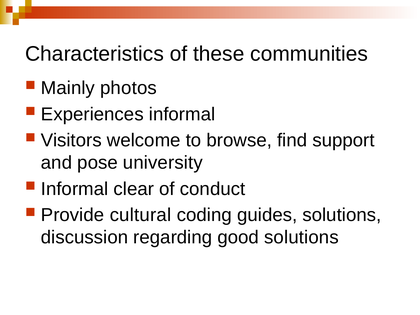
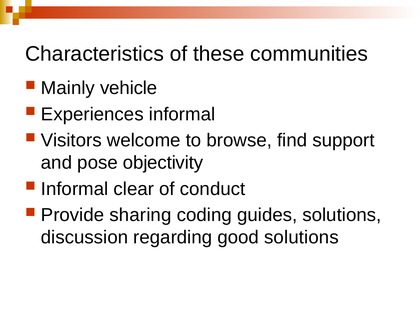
photos: photos -> vehicle (129, 88)
university: university -> objectivity (163, 163)
cultural: cultural -> sharing (140, 215)
